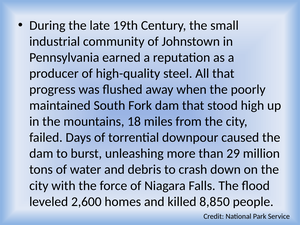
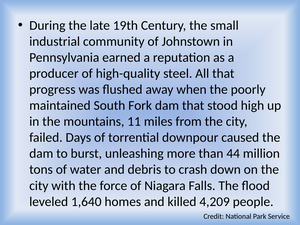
18: 18 -> 11 (134, 122)
29: 29 -> 44 (233, 154)
2,600: 2,600 -> 1,640 (86, 202)
8,850: 8,850 -> 4,209 (215, 202)
